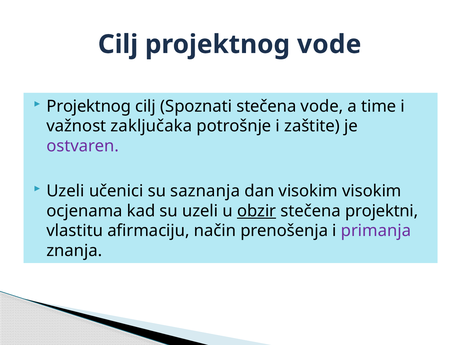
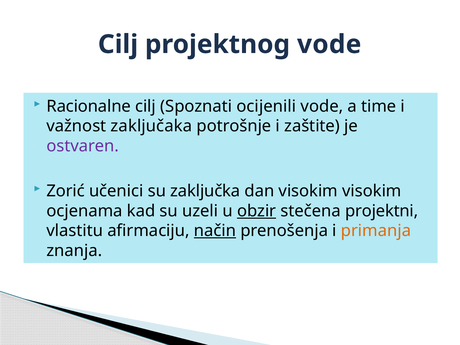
Projektnog: Projektnog -> Racionalne (89, 106)
Spoznati stečena: stečena -> ocijenili (266, 106)
Uzeli: Uzeli -> Zorić (66, 191)
saznanja: saznanja -> zaključka (205, 191)
način underline: none -> present (215, 231)
primanja colour: purple -> orange (376, 231)
